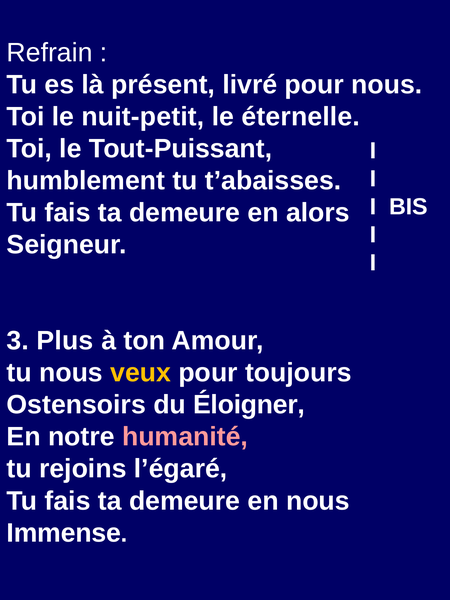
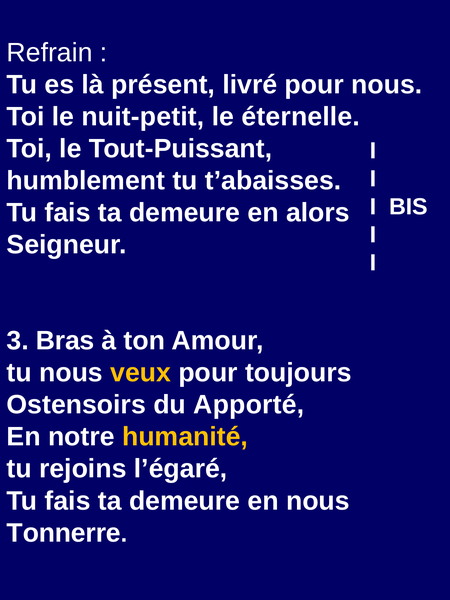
Plus: Plus -> Bras (65, 341)
Éloigner: Éloigner -> Apporté (249, 405)
humanité colour: pink -> yellow (185, 437)
Immense: Immense -> Tonnerre (64, 533)
